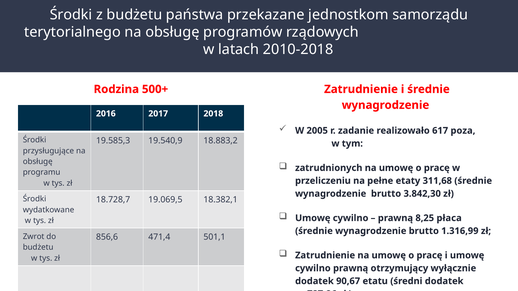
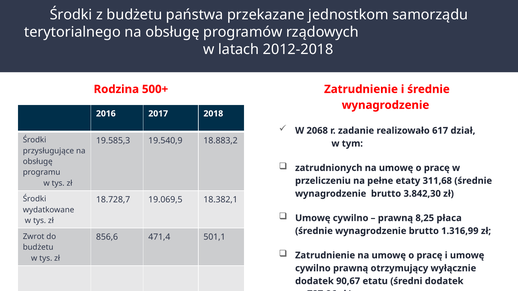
2010-2018: 2010-2018 -> 2012-2018 (298, 49)
2005: 2005 -> 2068 (317, 131)
poza: poza -> dział (463, 131)
